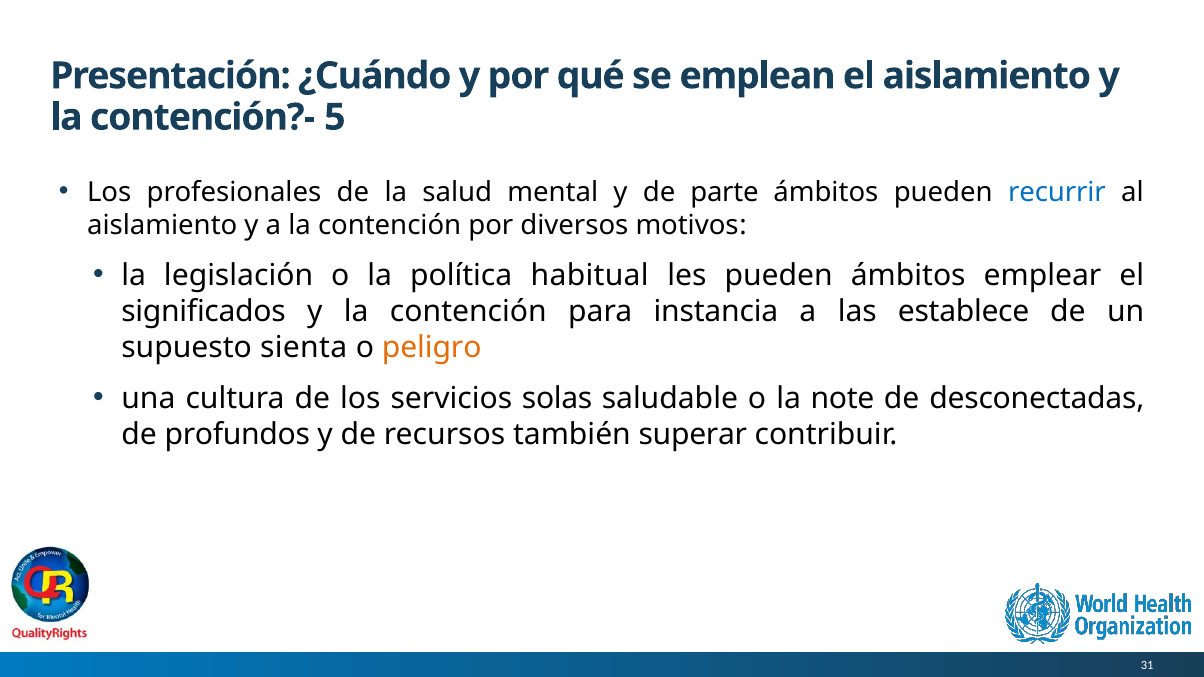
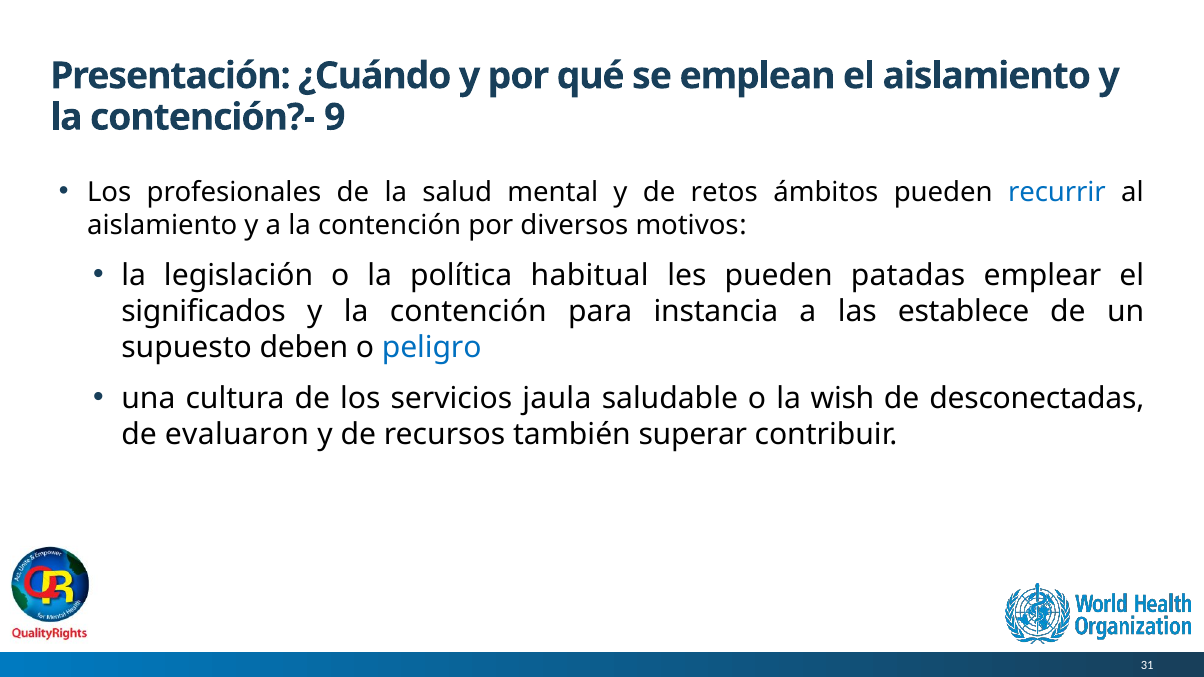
5: 5 -> 9 (335, 117)
parte: parte -> retos (724, 192)
pueden ámbitos: ámbitos -> patadas (908, 275)
sienta: sienta -> deben (304, 347)
peligro colour: orange -> blue (432, 347)
solas: solas -> jaula (557, 399)
note: note -> wish (843, 399)
profundos: profundos -> evaluaron (237, 435)
